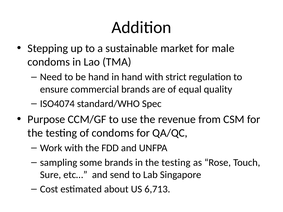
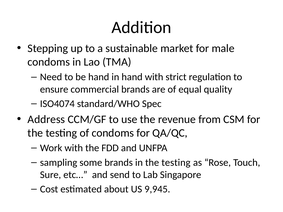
Purpose: Purpose -> Address (46, 119)
6,713: 6,713 -> 9,945 (157, 189)
